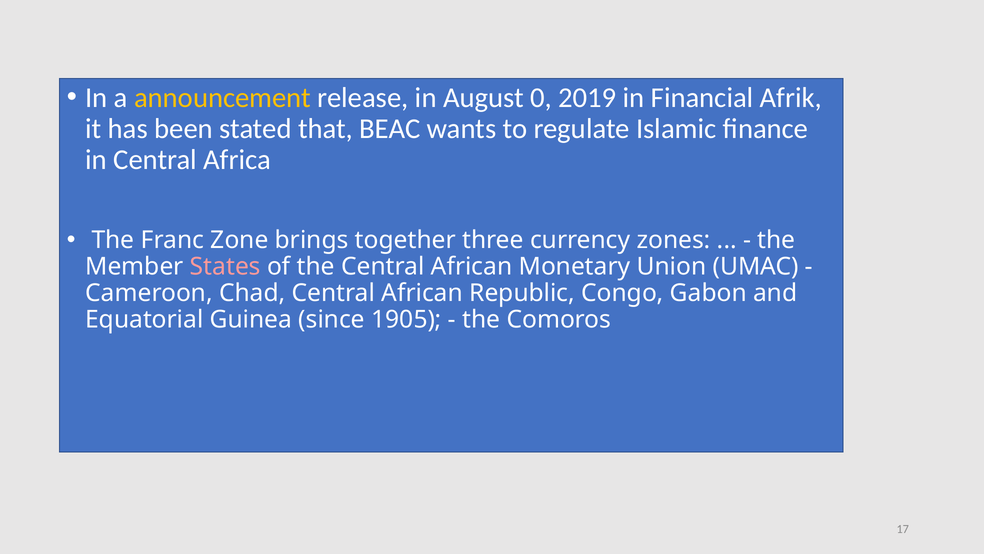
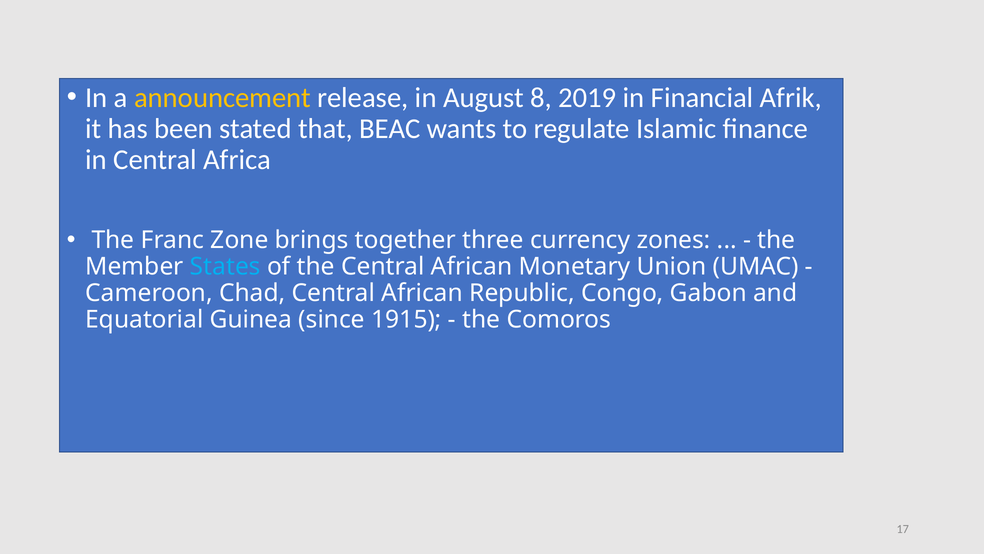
0: 0 -> 8 (541, 97)
States colour: pink -> light blue (225, 266)
1905: 1905 -> 1915 (406, 319)
